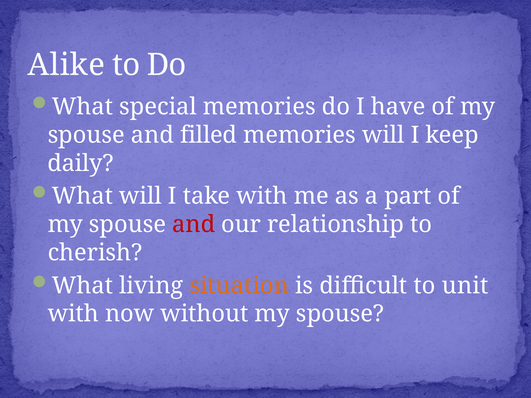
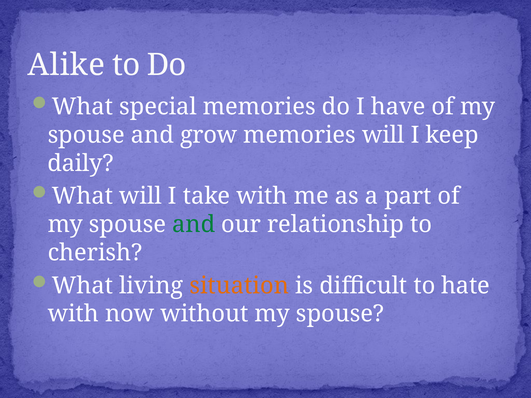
filled: filled -> grow (209, 135)
and colour: red -> green (194, 225)
unit: unit -> hate (465, 286)
